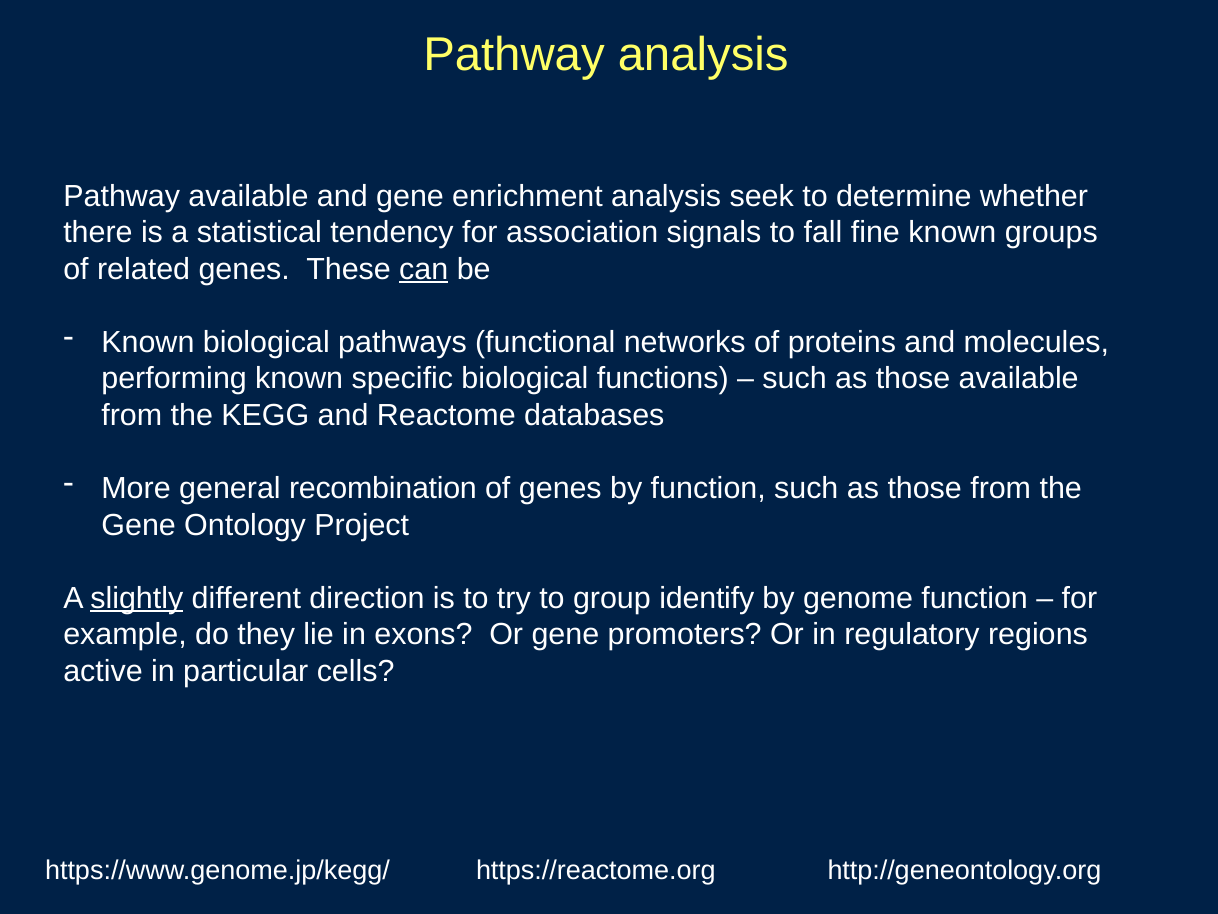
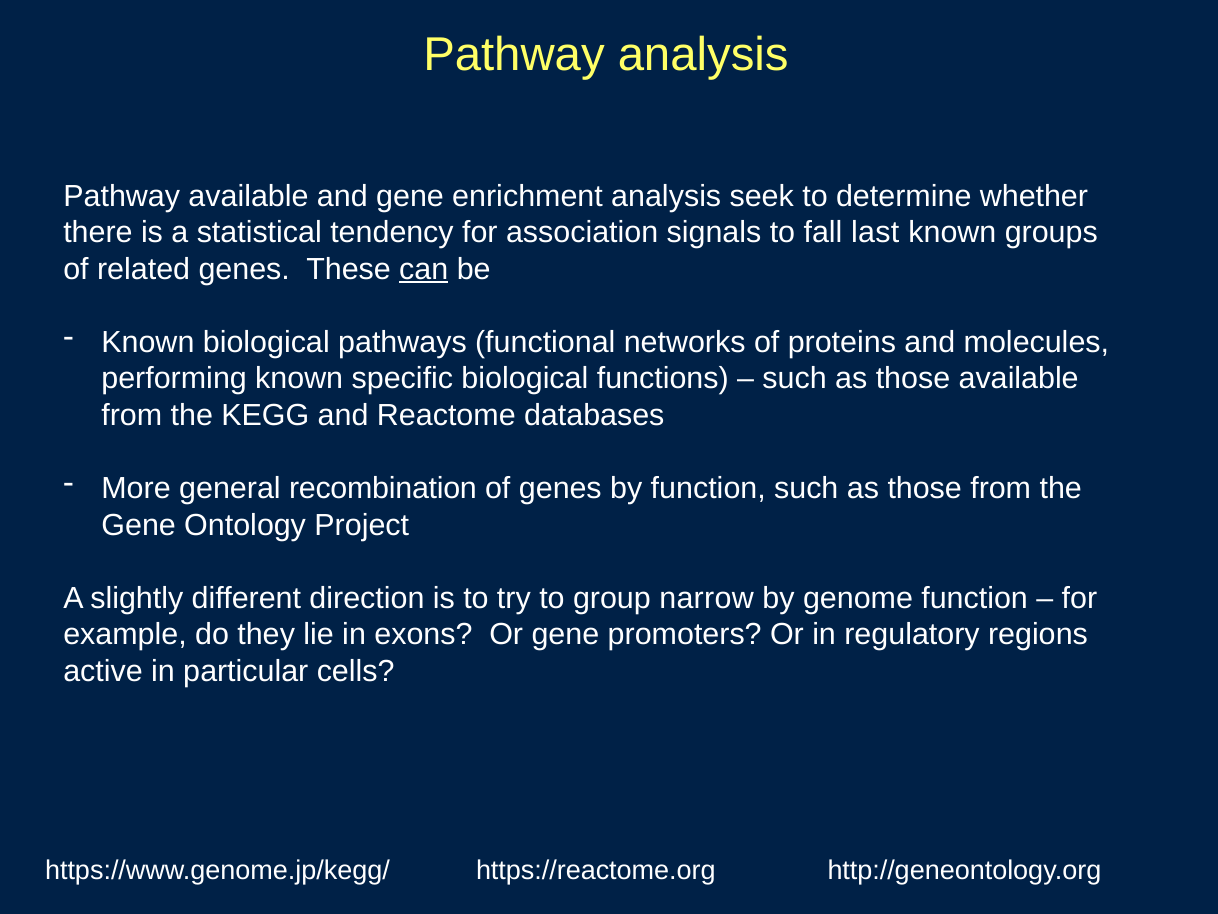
fine: fine -> last (875, 232)
slightly underline: present -> none (137, 598)
identify: identify -> narrow (707, 598)
